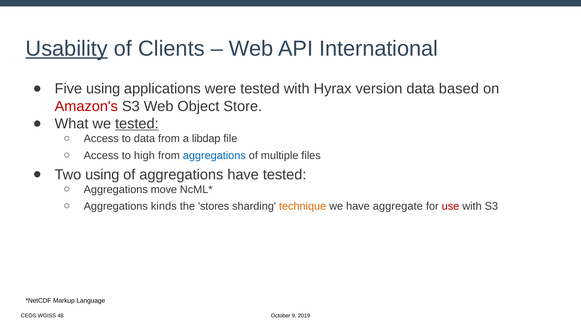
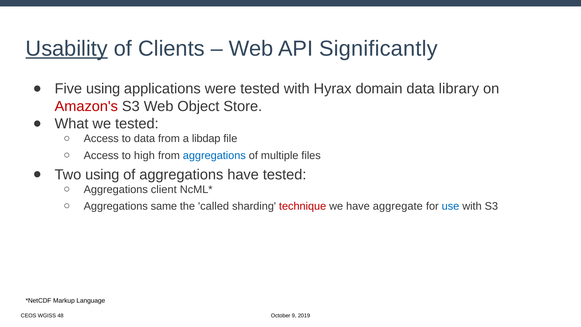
International: International -> Significantly (378, 49)
version: version -> domain (379, 89)
based: based -> library (459, 89)
tested underline: present -> none (137, 124)
move: move -> client (164, 189)
kinds: kinds -> same (164, 206)
stores: stores -> called (214, 206)
technique colour: orange -> red (303, 206)
use colour: red -> blue (451, 206)
